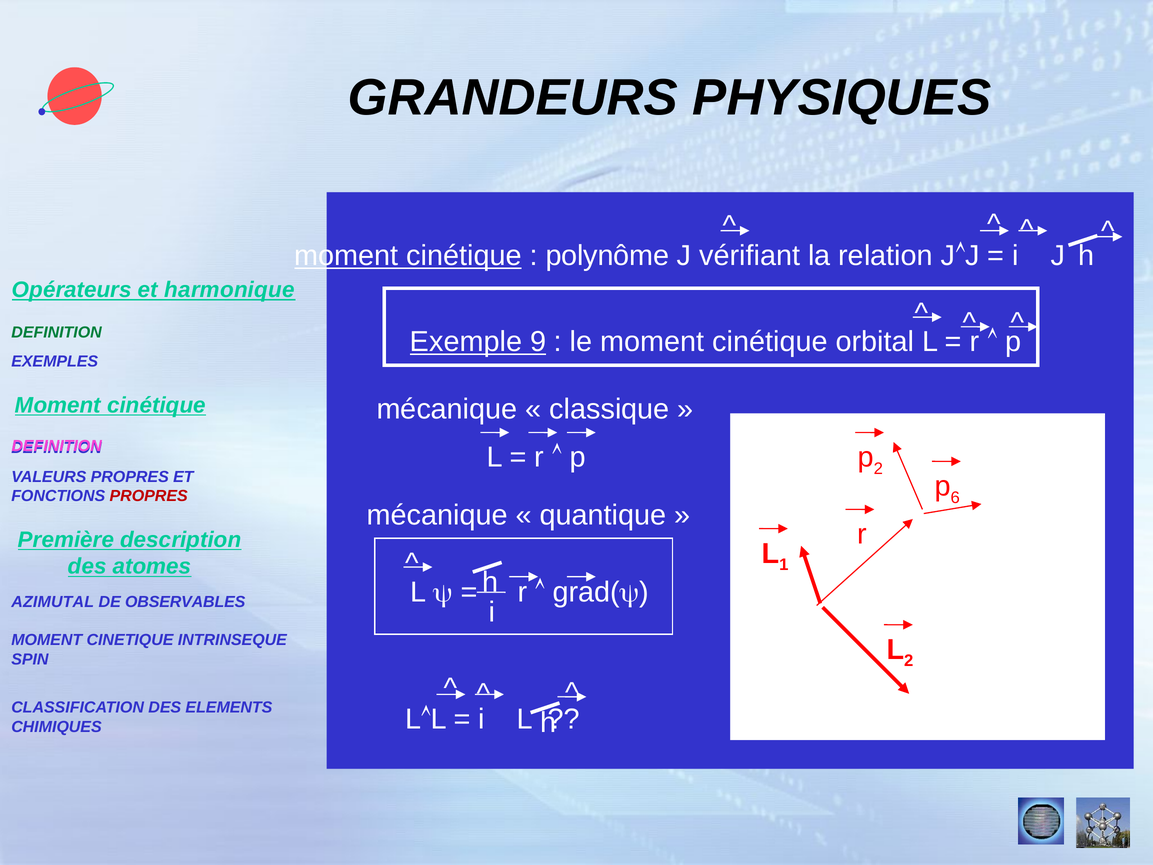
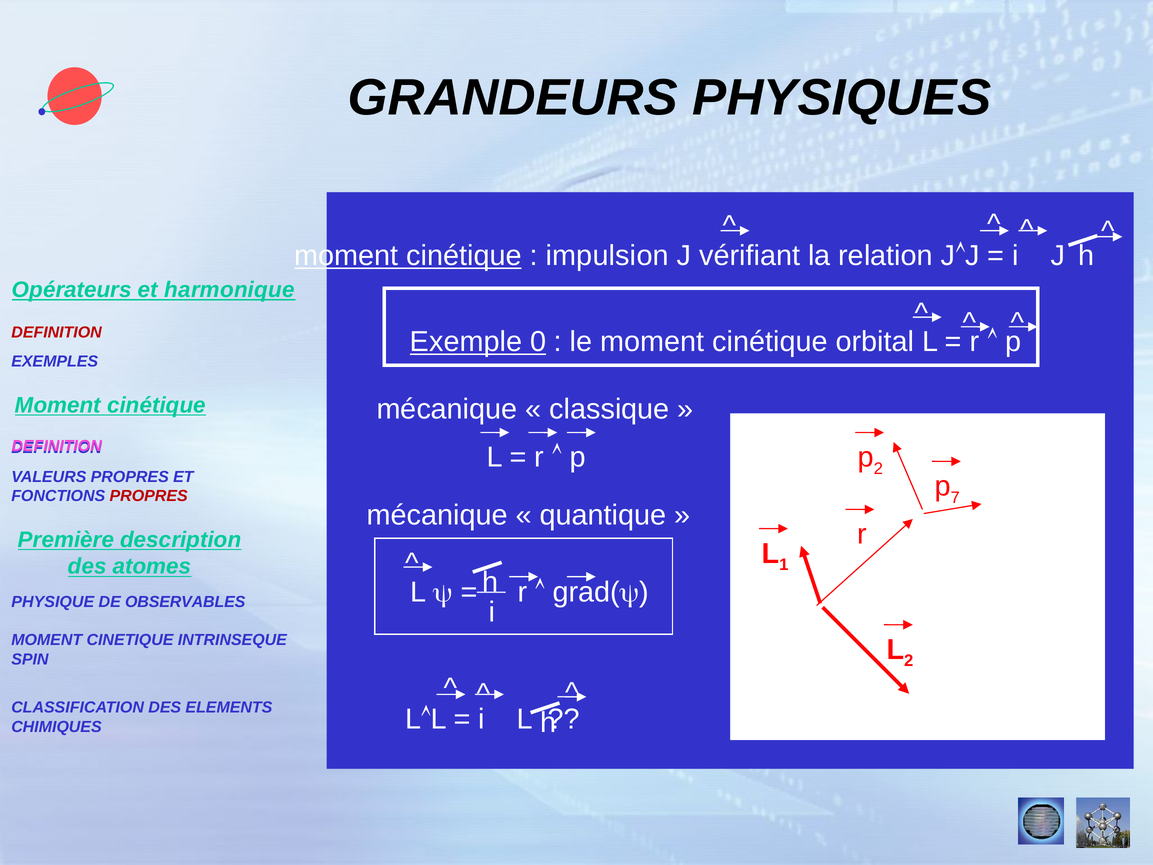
polynôme: polynôme -> impulsion (607, 256)
DEFINITION colour: green -> red (57, 333)
9: 9 -> 0 (538, 342)
6: 6 -> 7 (955, 497)
AZIMUTAL: AZIMUTAL -> PHYSIQUE (53, 602)
